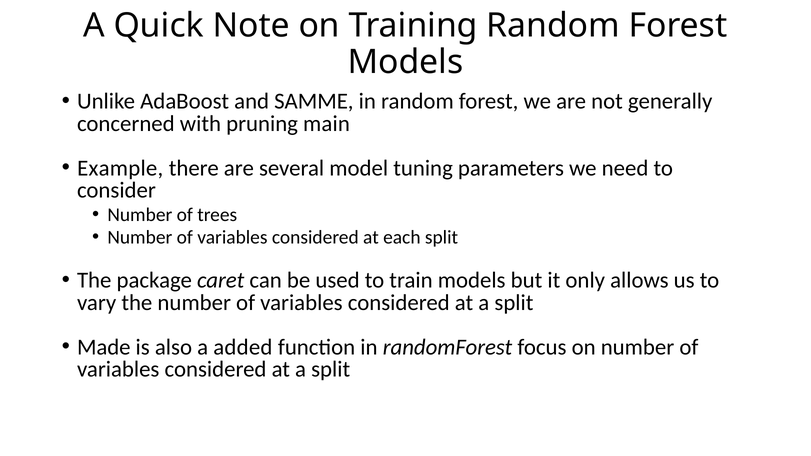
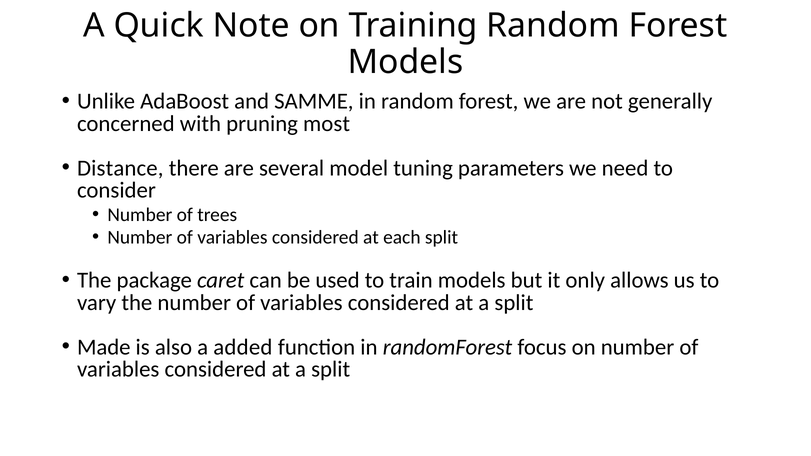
main: main -> most (327, 124)
Example: Example -> Distance (120, 168)
